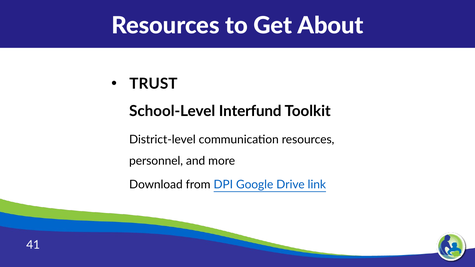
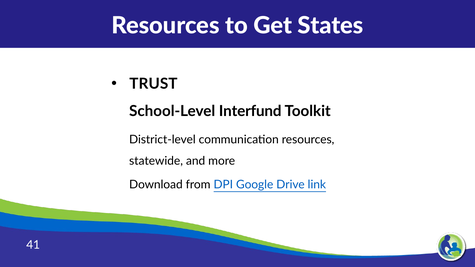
About: About -> States (331, 26)
personnel: personnel -> statewide (156, 161)
